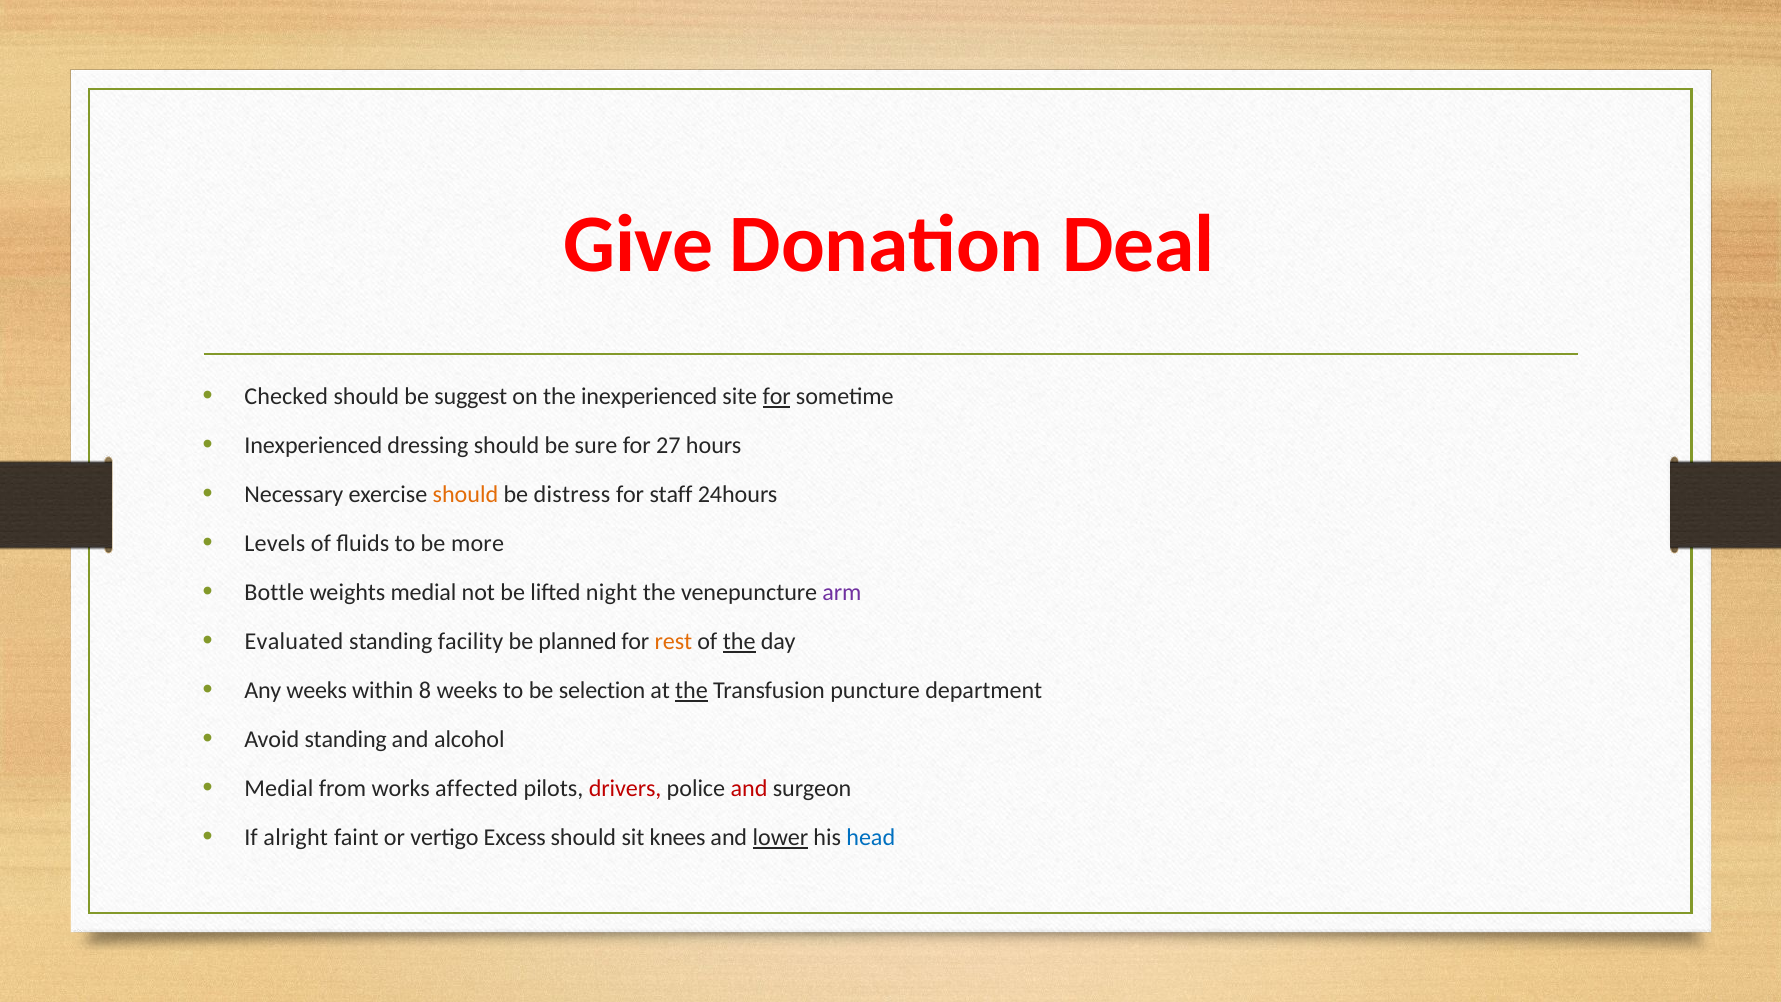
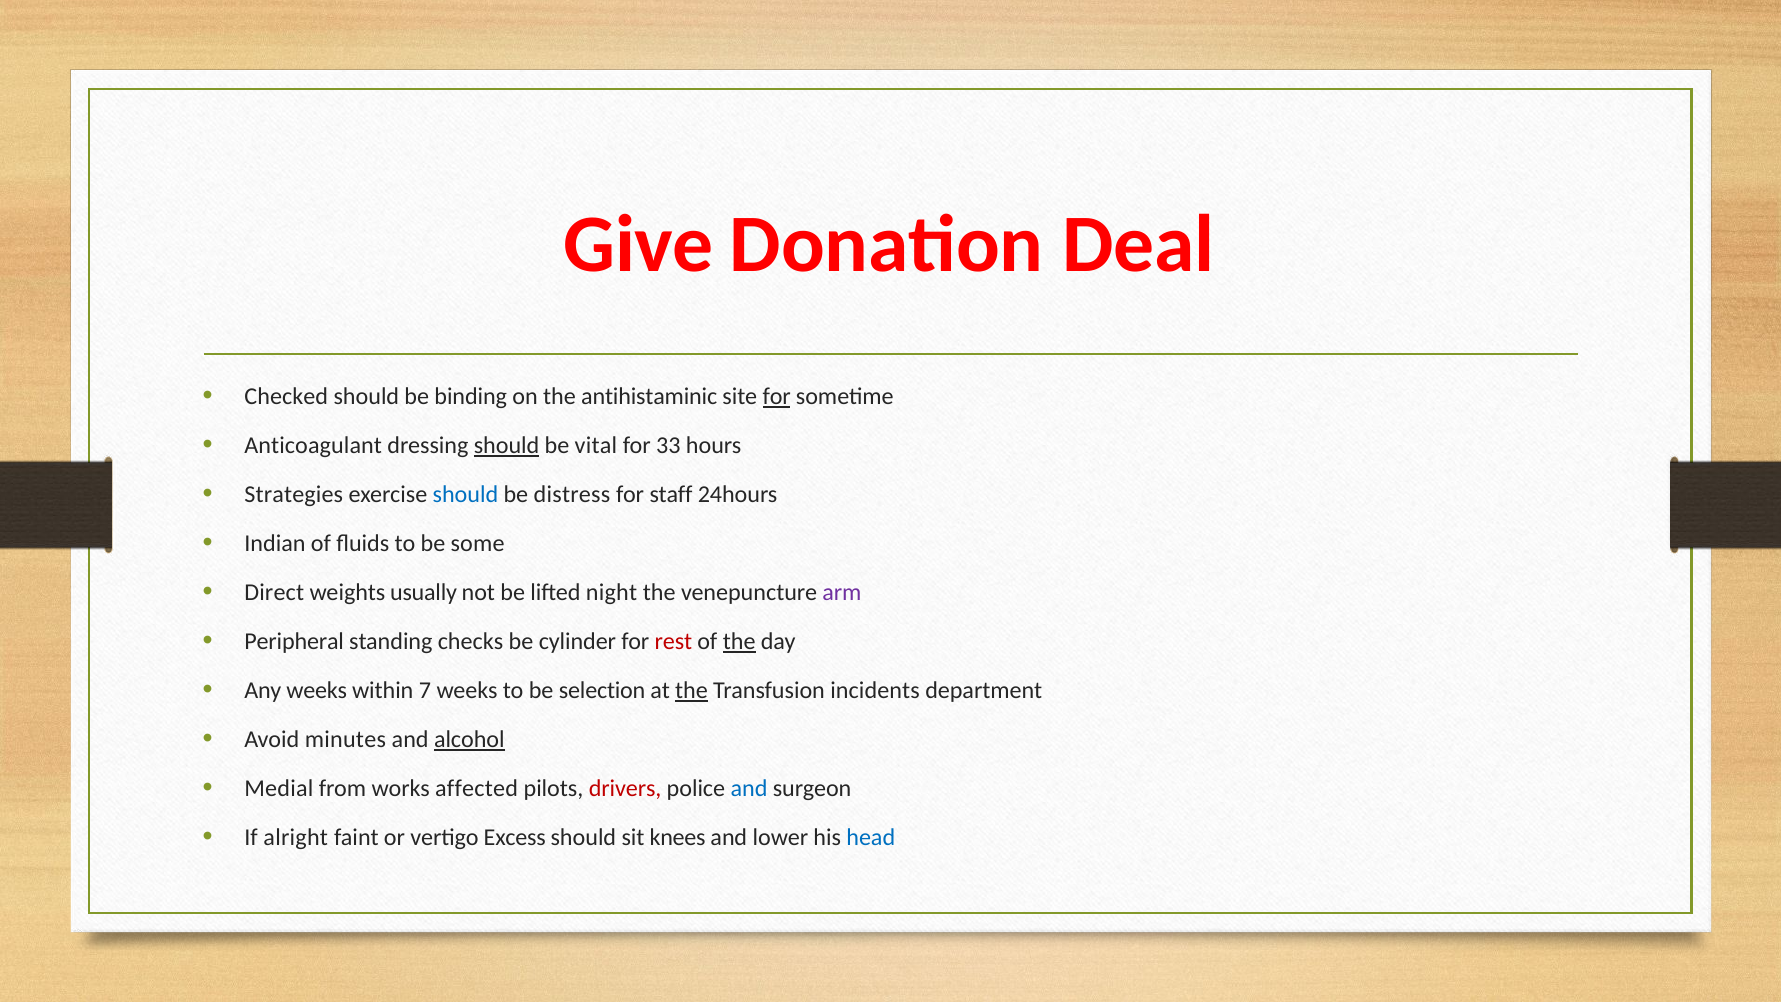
suggest: suggest -> binding (471, 396)
the inexperienced: inexperienced -> antihistaminic (649, 396)
Inexperienced: Inexperienced -> Anticoagulant (313, 445)
should underline: none -> present (507, 445)
sure: sure -> vital (596, 445)
27: 27 -> 33 (668, 445)
Necessary: Necessary -> Strategies (294, 494)
should colour: orange -> blue (465, 494)
Levels: Levels -> Indian (275, 543)
more: more -> some (478, 543)
Bottle: Bottle -> Direct (274, 592)
weights medial: medial -> usually (424, 592)
Evaluated: Evaluated -> Peripheral (294, 641)
facility: facility -> checks (471, 641)
planned: planned -> cylinder (577, 641)
rest colour: orange -> red (673, 641)
8: 8 -> 7 (425, 690)
puncture: puncture -> incidents (875, 690)
Avoid standing: standing -> minutes (345, 739)
alcohol underline: none -> present (469, 739)
and colour: red -> blue (749, 788)
lower underline: present -> none (780, 837)
